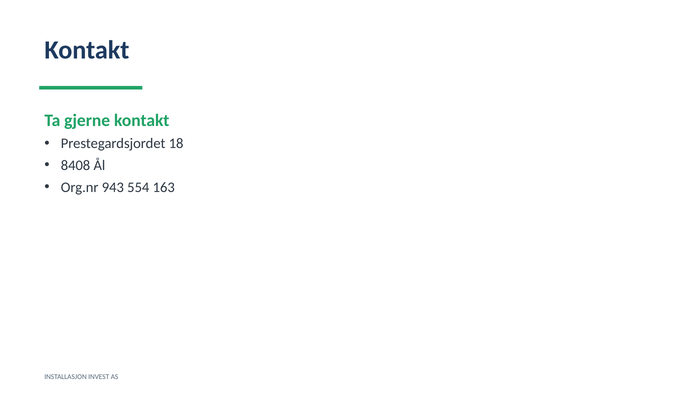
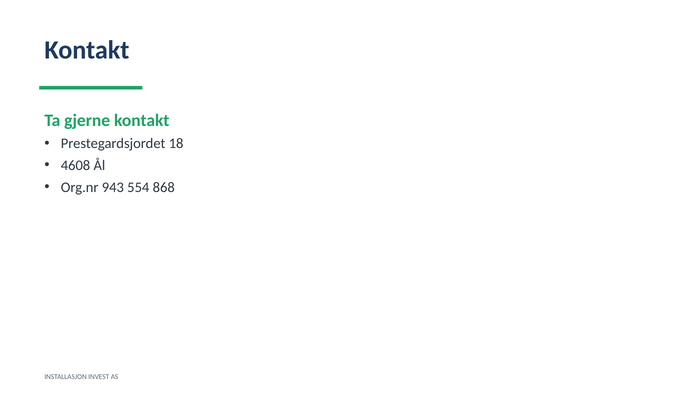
8408: 8408 -> 4608 (76, 165)
163: 163 -> 868 (164, 187)
